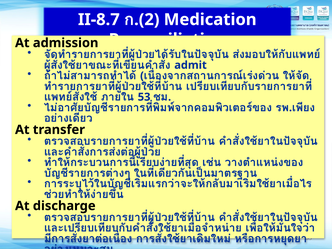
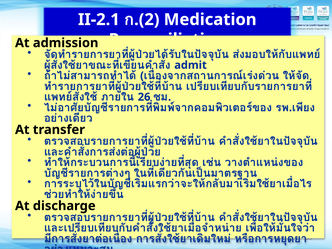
II-8.7: II-8.7 -> II-2.1 (99, 20)
53: 53 -> 26 (144, 97)
